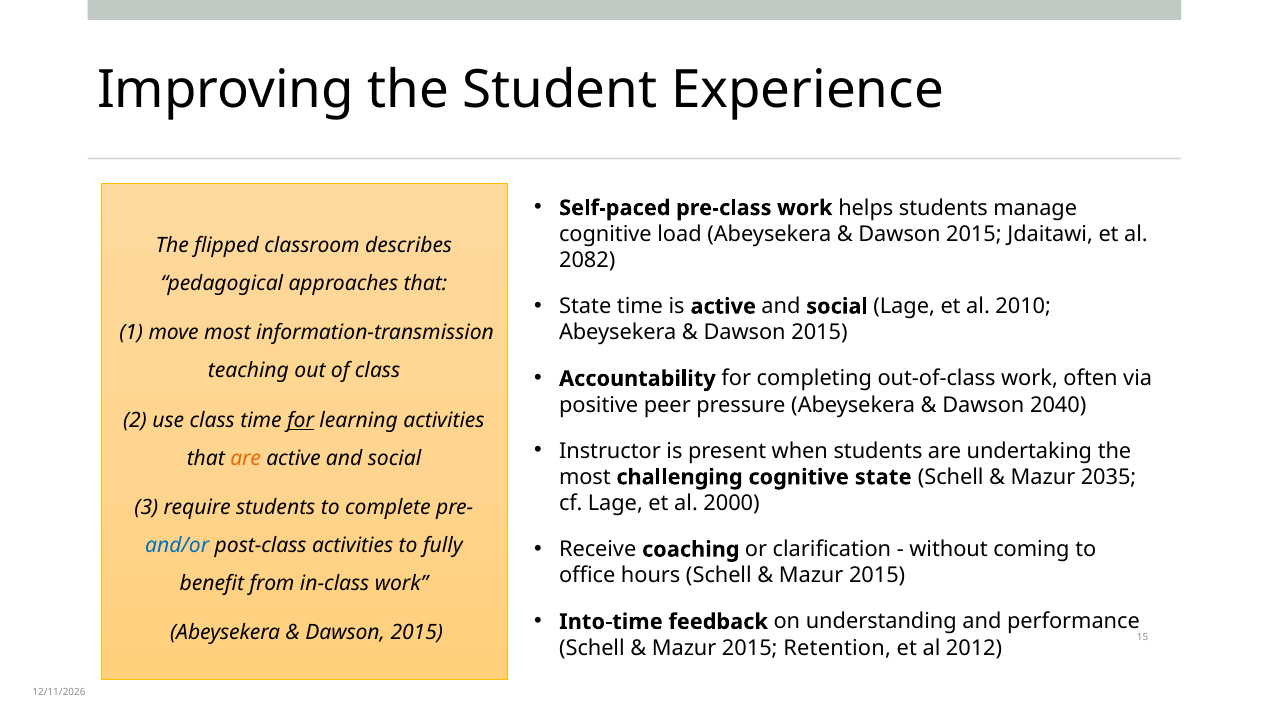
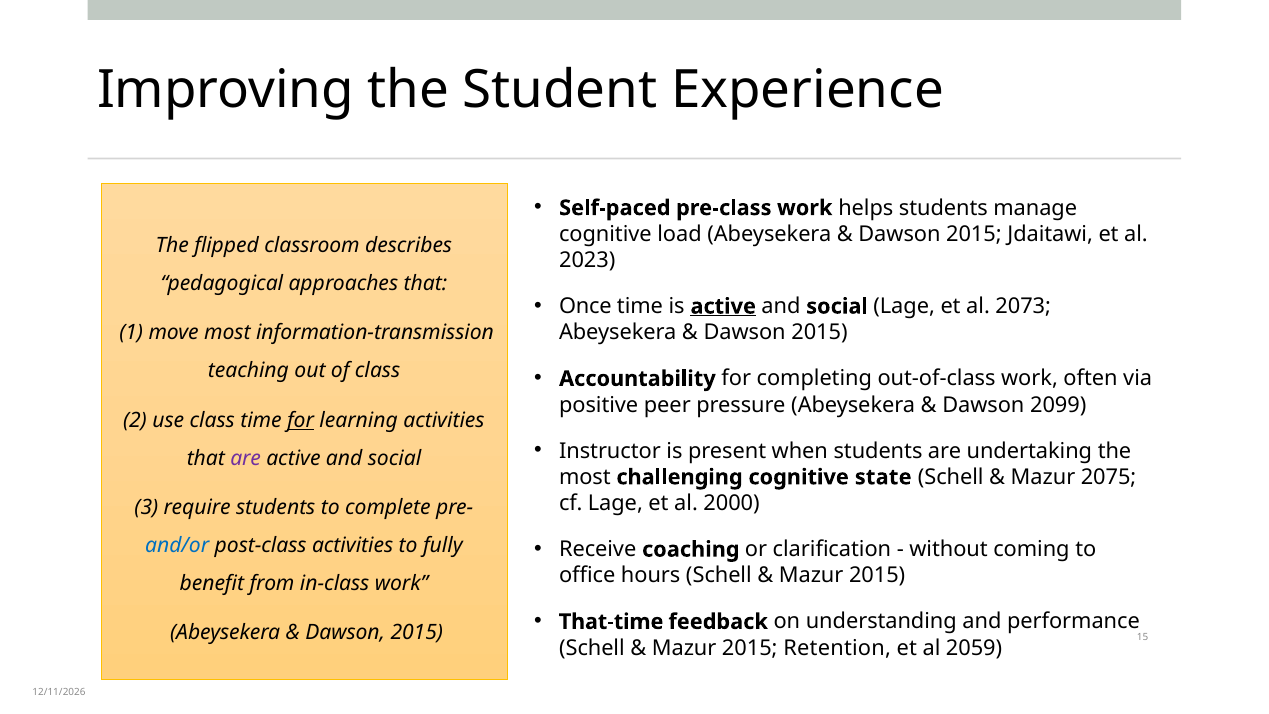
2082: 2082 -> 2023 (587, 260)
State: State -> Once (585, 306)
active underline: none -> present (723, 306)
2010: 2010 -> 2073 (1023, 306)
2040: 2040 -> 2099 (1058, 405)
are colour: orange -> purple (246, 458)
2035: 2035 -> 2075 (1109, 477)
Into-time: Into-time -> That-time (611, 622)
2012: 2012 -> 2059 (974, 648)
